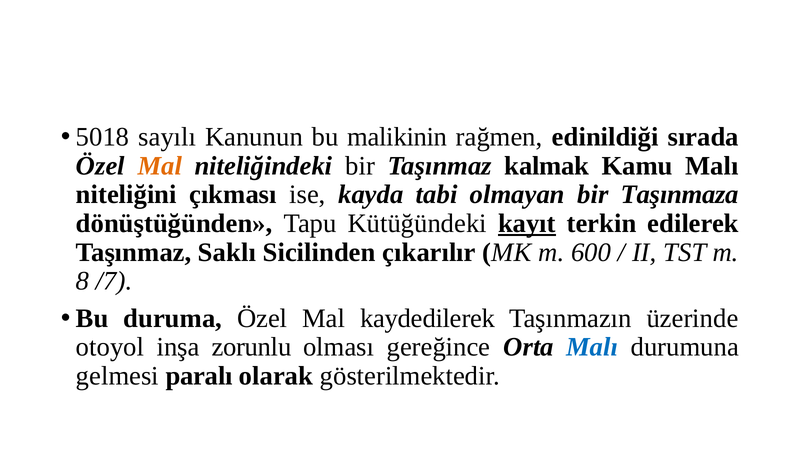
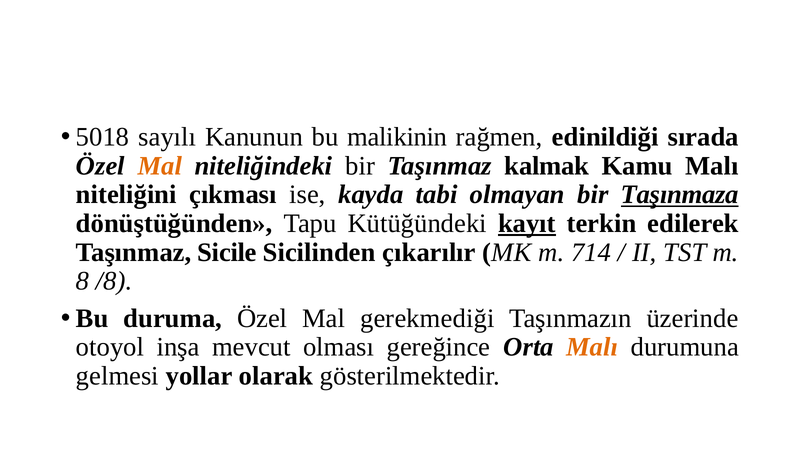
Taşınmaza underline: none -> present (680, 195)
Saklı: Saklı -> Sicile (227, 252)
600: 600 -> 714 (591, 252)
/7: /7 -> /8 (114, 281)
kaydedilerek: kaydedilerek -> gerekmediği (427, 318)
zorunlu: zorunlu -> mevcut (251, 347)
Malı colour: blue -> orange (592, 347)
paralı: paralı -> yollar (199, 376)
